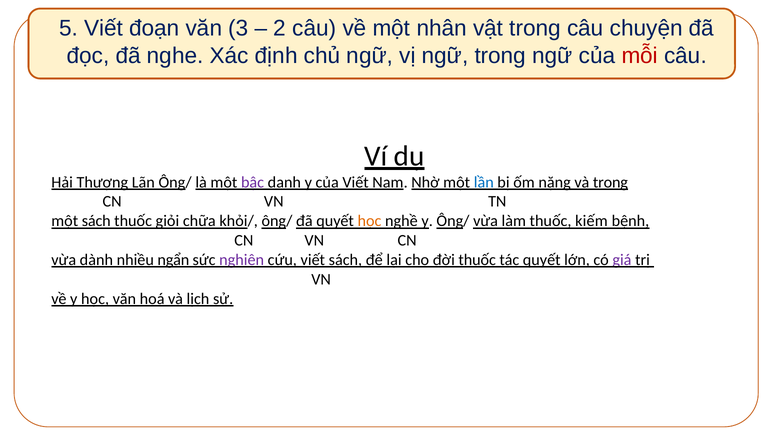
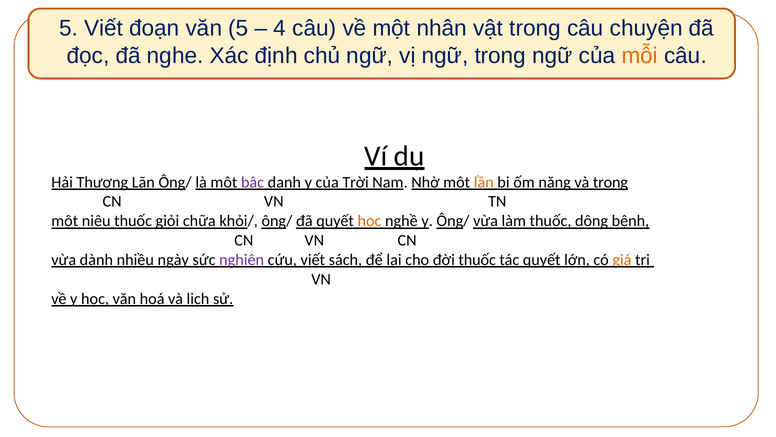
văn 3: 3 -> 5 (238, 28)
2: 2 -> 4 (280, 28)
mỗi colour: red -> orange (640, 55)
của Viết: Viết -> Trời (356, 182)
lần colour: blue -> orange (484, 182)
một sách: sách -> niêu (96, 221)
kiếm: kiếm -> dông (592, 221)
ngẩn: ngẩn -> ngày (173, 260)
giá colour: purple -> orange (622, 260)
